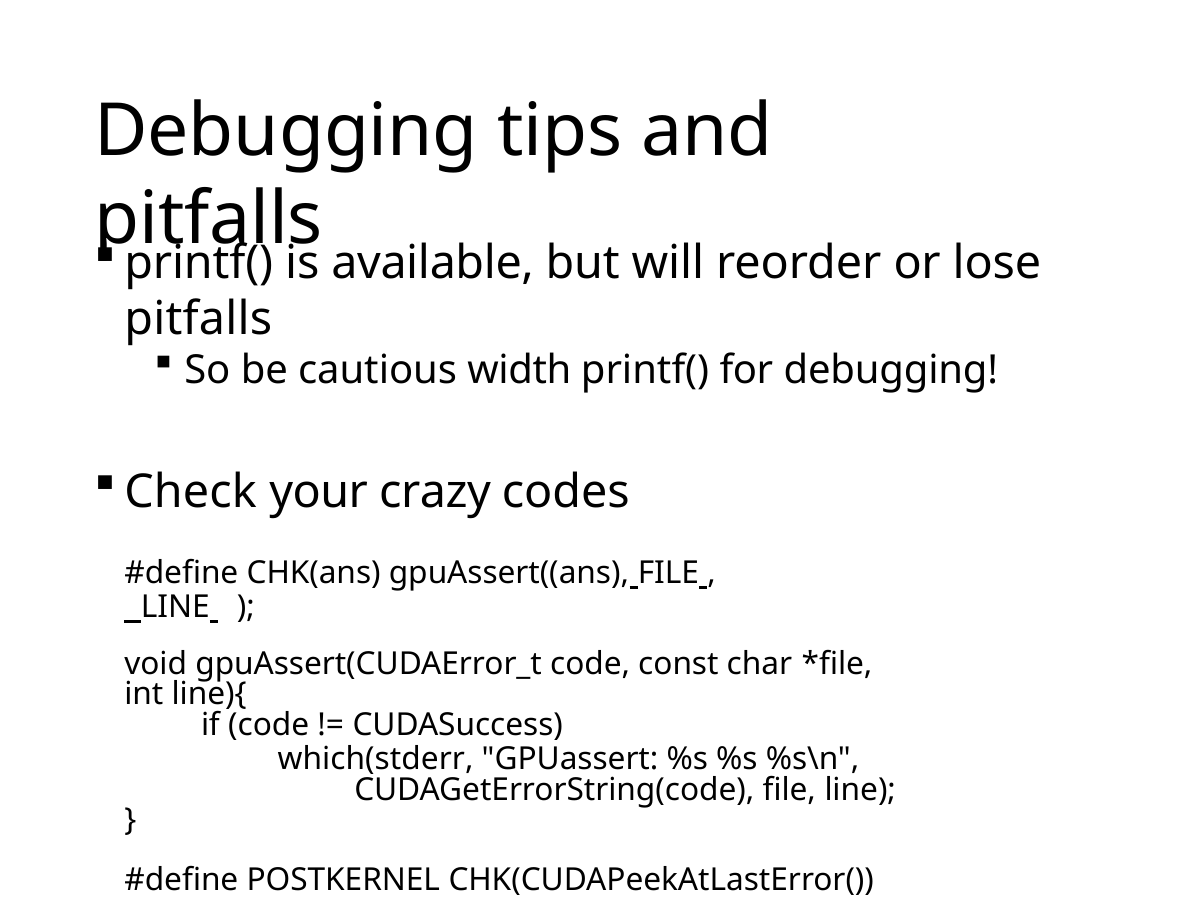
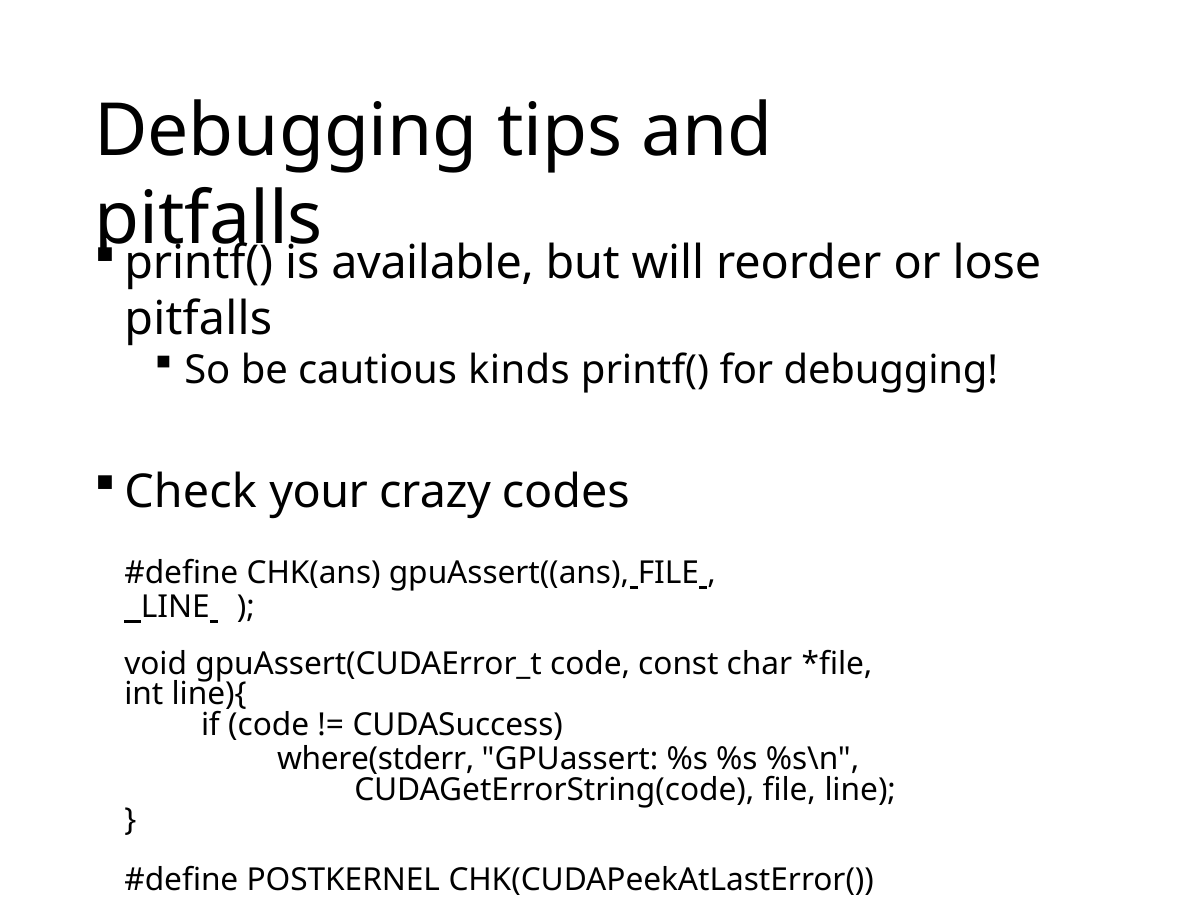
width: width -> kinds (519, 370)
which(stderr: which(stderr -> where(stderr (376, 759)
